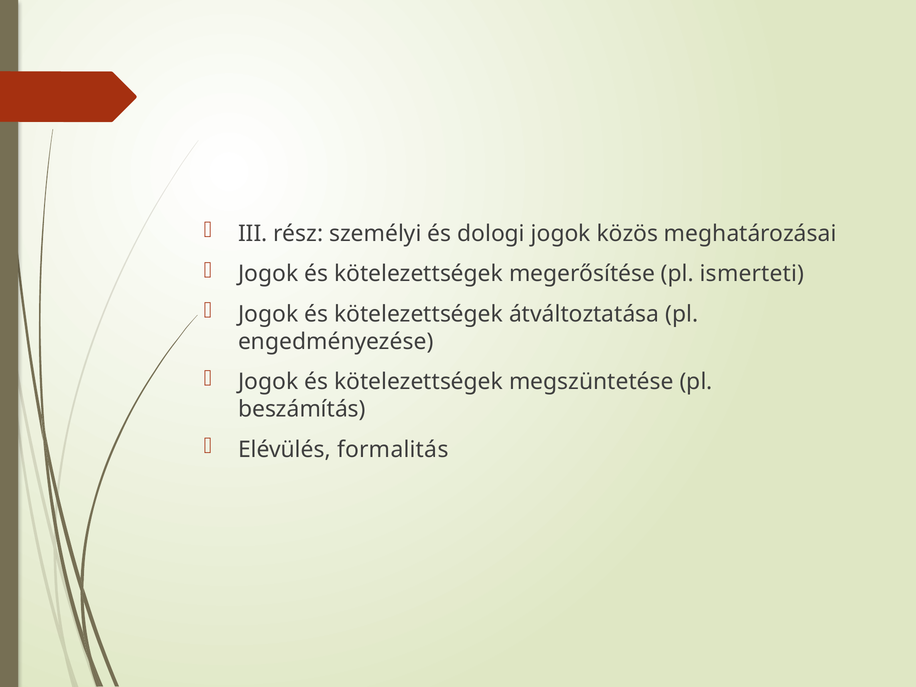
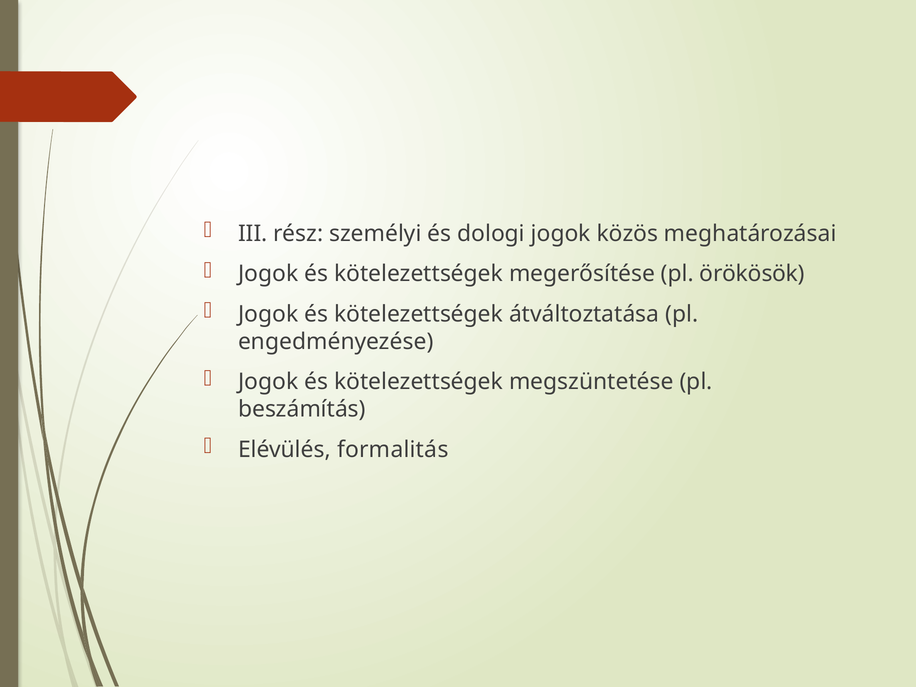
ismerteti: ismerteti -> örökösök (752, 274)
